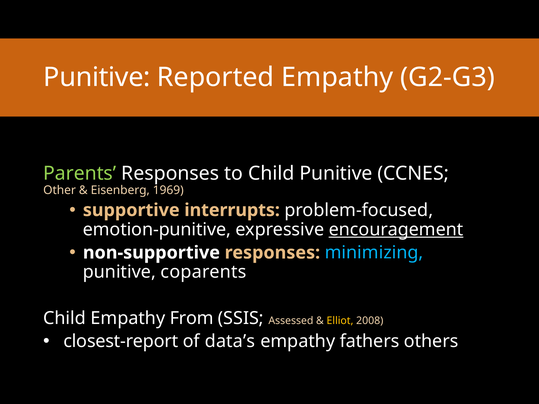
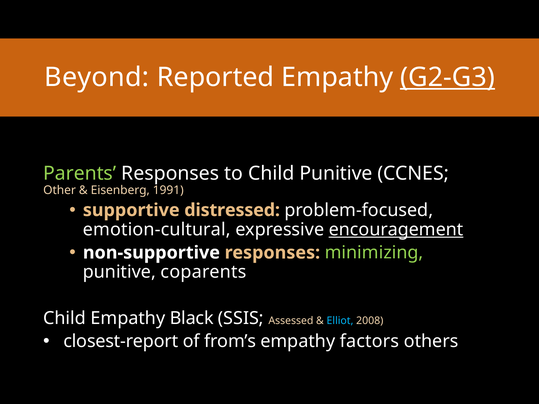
Punitive: Punitive -> Beyond (97, 77)
G2-G3 underline: none -> present (448, 77)
1969: 1969 -> 1991 (168, 190)
interrupts: interrupts -> distressed (232, 210)
emotion-punitive: emotion-punitive -> emotion-cultural (157, 230)
minimizing colour: light blue -> light green (374, 253)
From: From -> Black (192, 318)
Elliot colour: yellow -> light blue (340, 321)
data’s: data’s -> from’s (230, 342)
fathers: fathers -> factors (369, 342)
